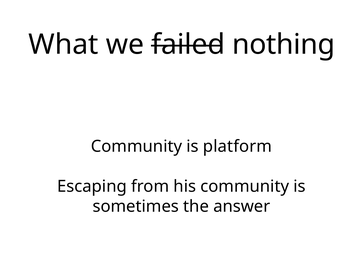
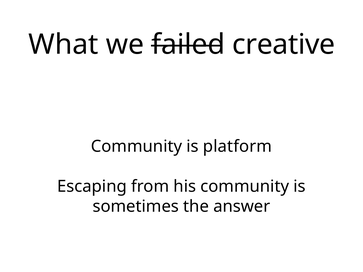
nothing: nothing -> creative (284, 45)
